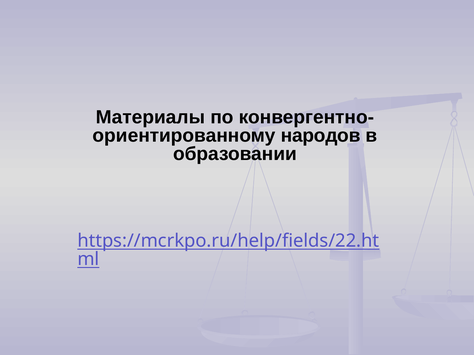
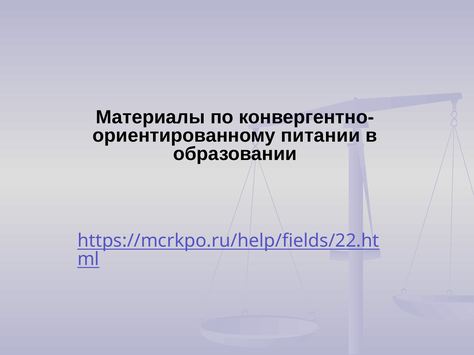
народов: народов -> питании (320, 136)
